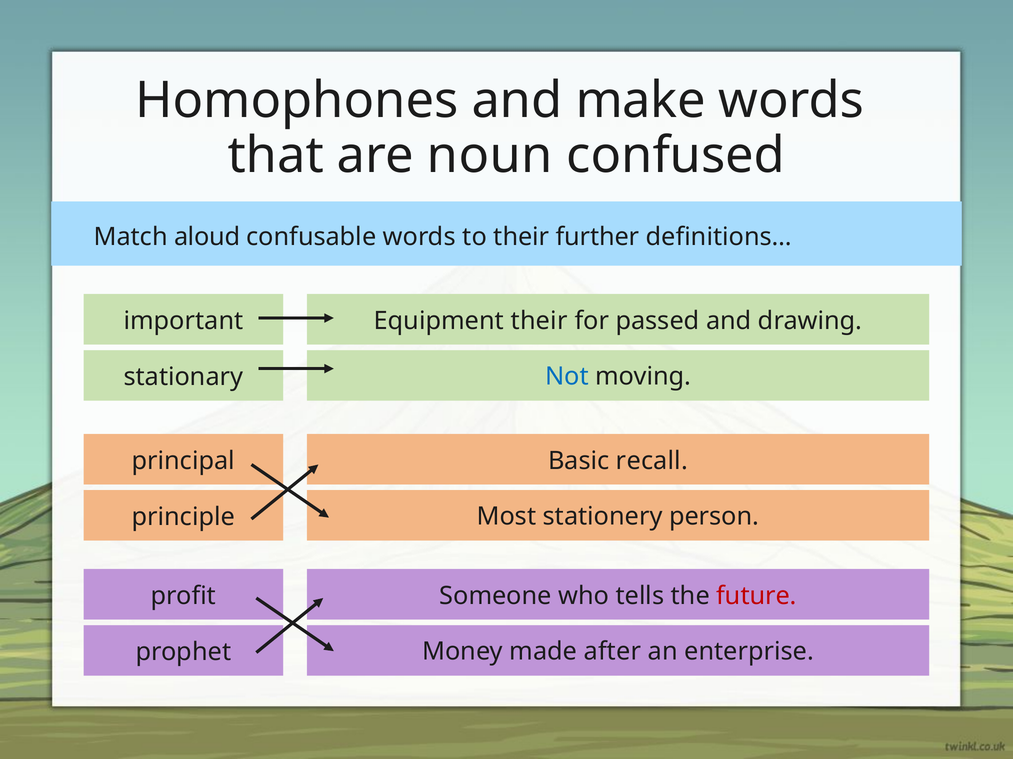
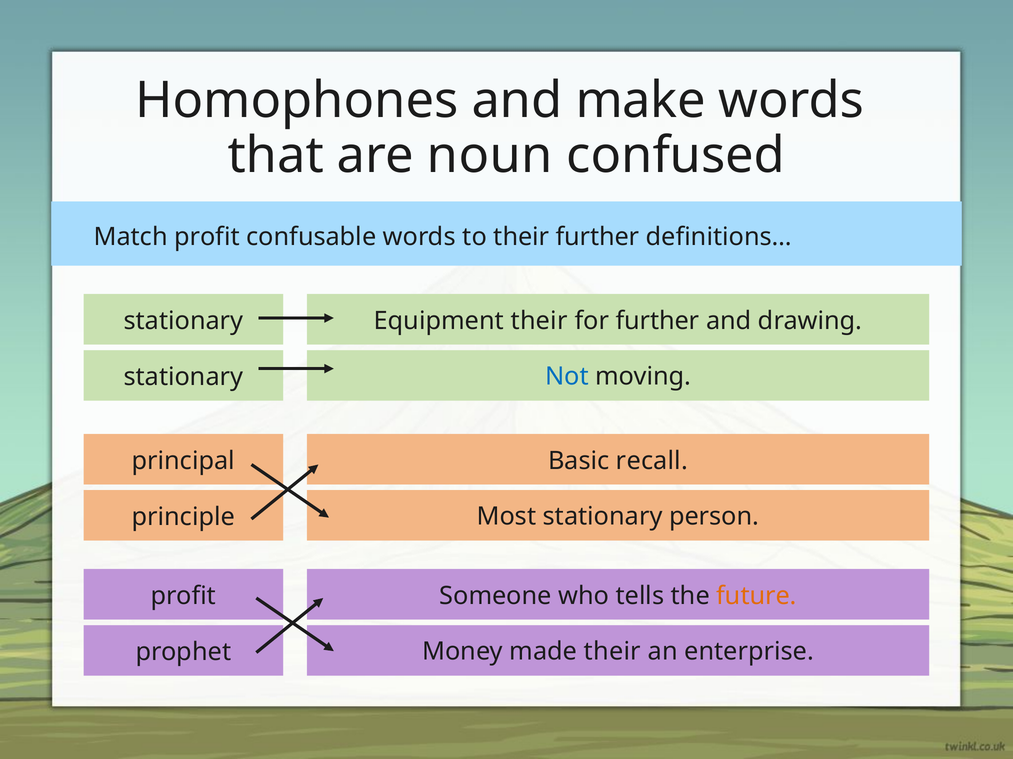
Match aloud: aloud -> profit (207, 237)
important: important -> stationary (183, 321)
for passed: passed -> further (658, 321)
Most stationery: stationery -> stationary (603, 517)
future colour: red -> orange (756, 596)
made after: after -> their (612, 652)
